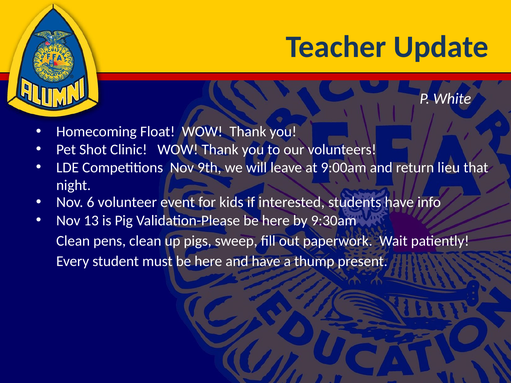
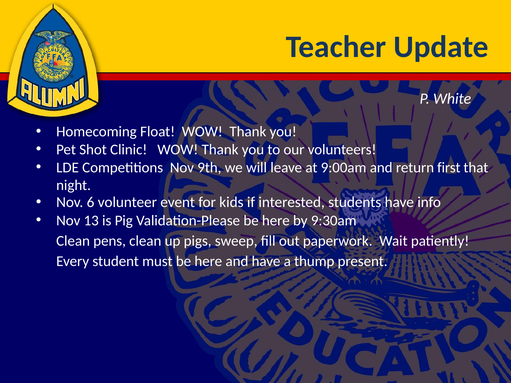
lieu: lieu -> first (449, 168)
